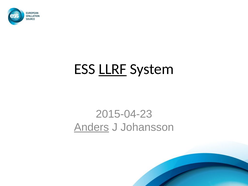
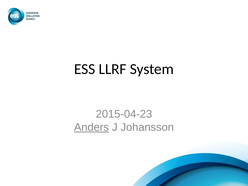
LLRF underline: present -> none (113, 69)
